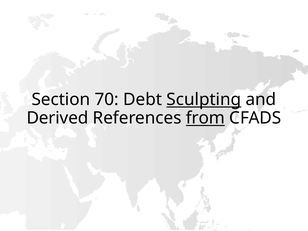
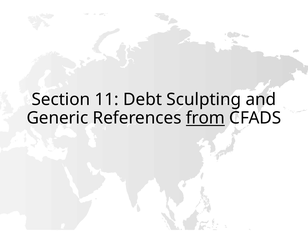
70: 70 -> 11 (107, 100)
Sculpting underline: present -> none (204, 100)
Derived: Derived -> Generic (57, 118)
